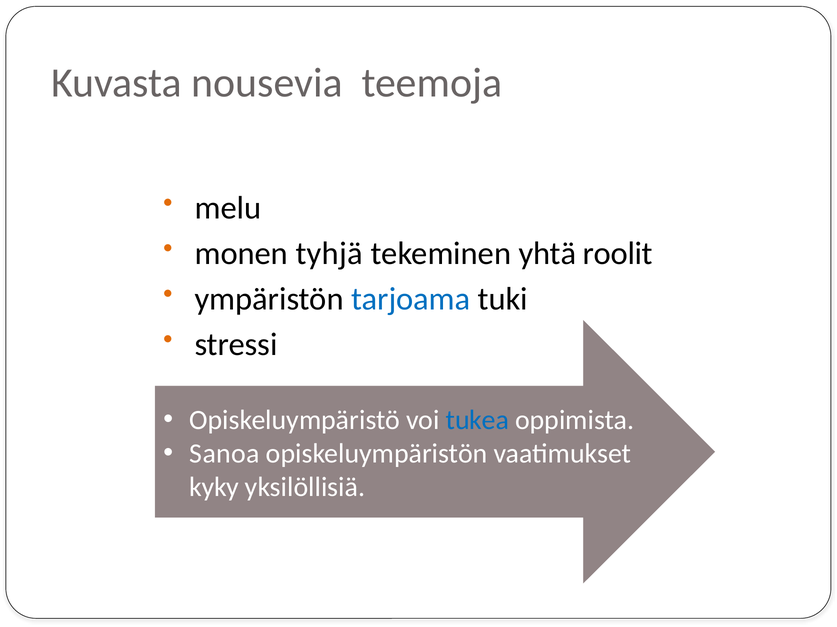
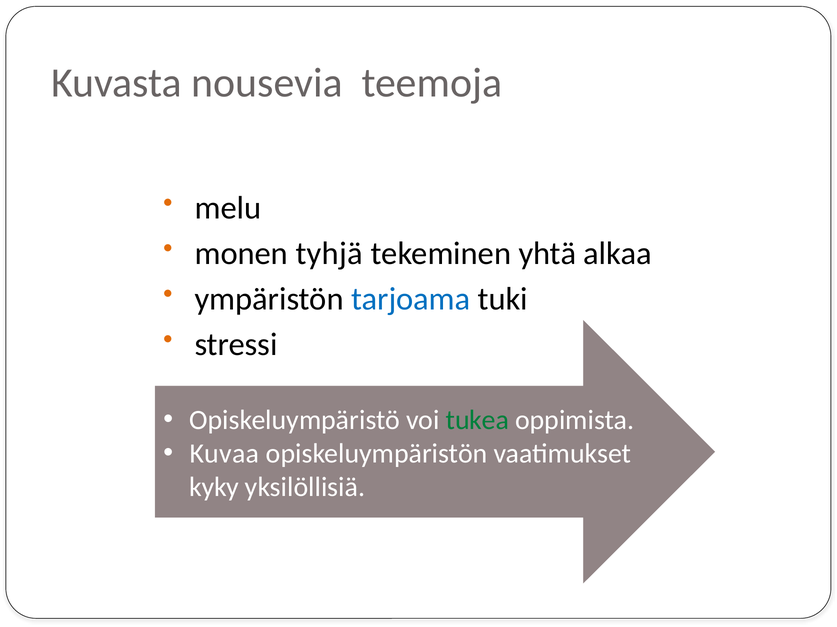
roolit: roolit -> alkaa (618, 254)
tukea colour: blue -> green (477, 421)
Sanoa: Sanoa -> Kuvaa (224, 454)
